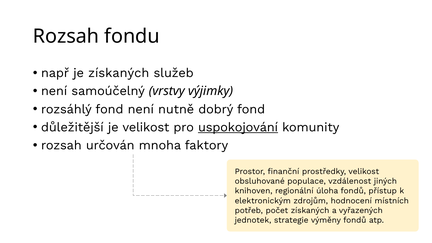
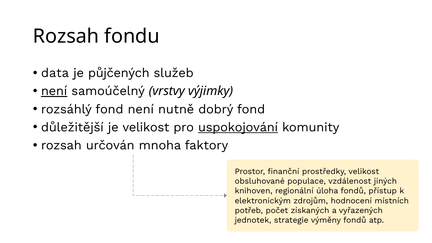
např: např -> data (55, 73)
je získaných: získaných -> půjčených (119, 73)
není underline: none -> present (54, 91)
